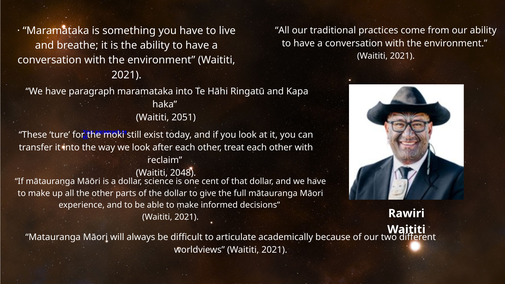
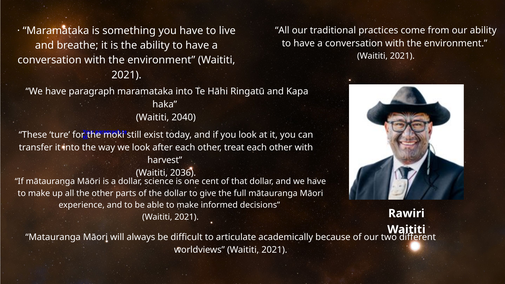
2051: 2051 -> 2040 (184, 118)
reclaim: reclaim -> harvest (165, 160)
2048: 2048 -> 2036 (183, 173)
